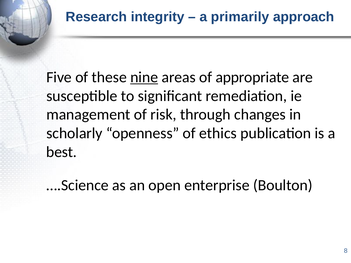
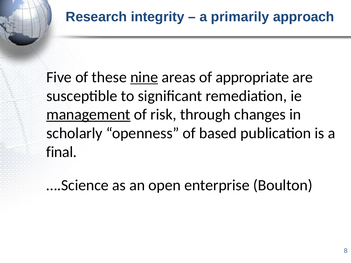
management underline: none -> present (88, 115)
ethics: ethics -> based (218, 133)
best: best -> final (62, 152)
